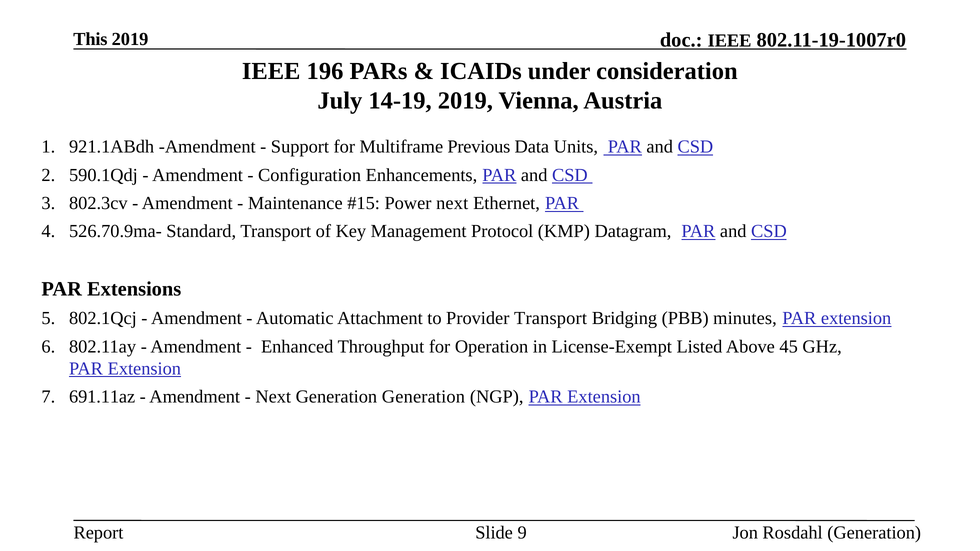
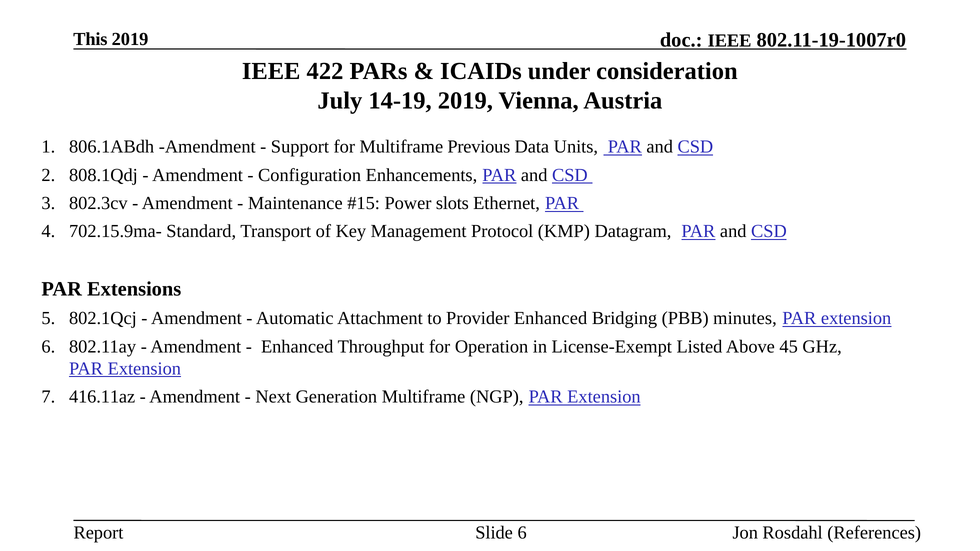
196: 196 -> 422 (325, 71)
921.1ABdh: 921.1ABdh -> 806.1ABdh (112, 147)
590.1Qdj: 590.1Qdj -> 808.1Qdj (103, 175)
Power next: next -> slots (452, 203)
526.70.9ma-: 526.70.9ma- -> 702.15.9ma- (115, 231)
Provider Transport: Transport -> Enhanced (551, 318)
691.11az: 691.11az -> 416.11az (102, 397)
Generation Generation: Generation -> Multiframe (424, 397)
Slide 9: 9 -> 6 (522, 533)
Rosdahl Generation: Generation -> References (874, 533)
